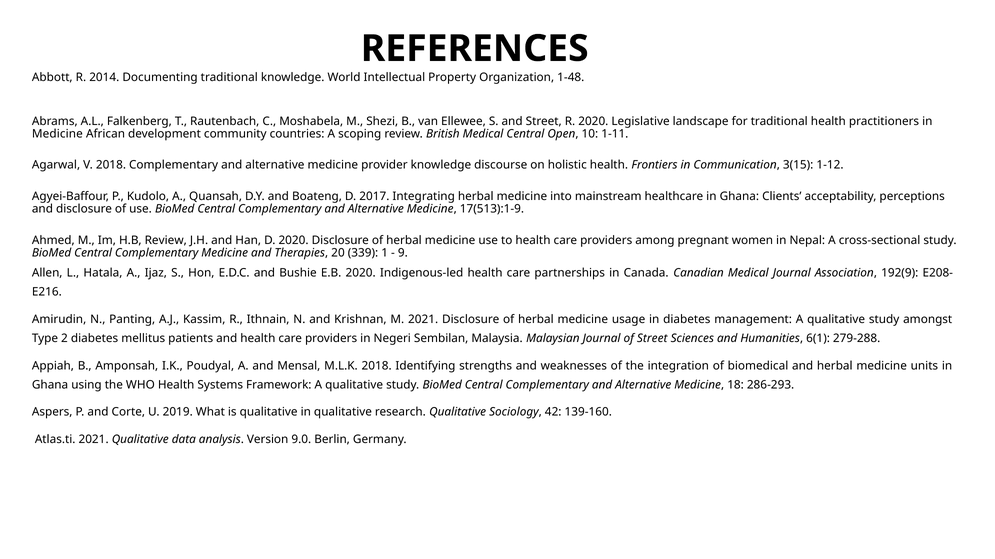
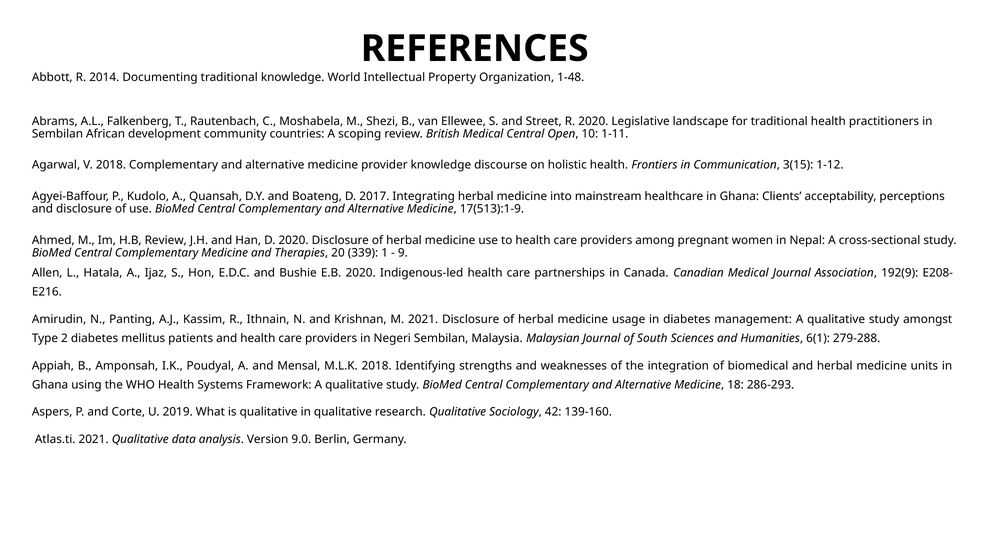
Medicine: Medicine -> Sembilan (57, 134)
of Street: Street -> South (652, 339)
